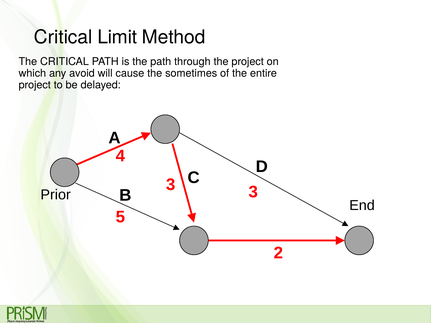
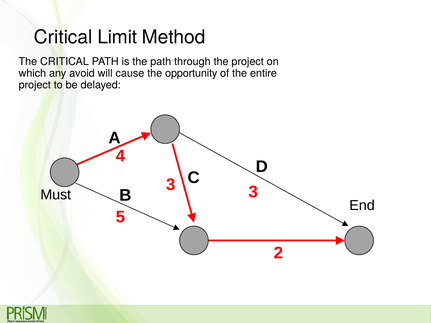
sometimes: sometimes -> opportunity (191, 73)
Prior: Prior -> Must (56, 195)
